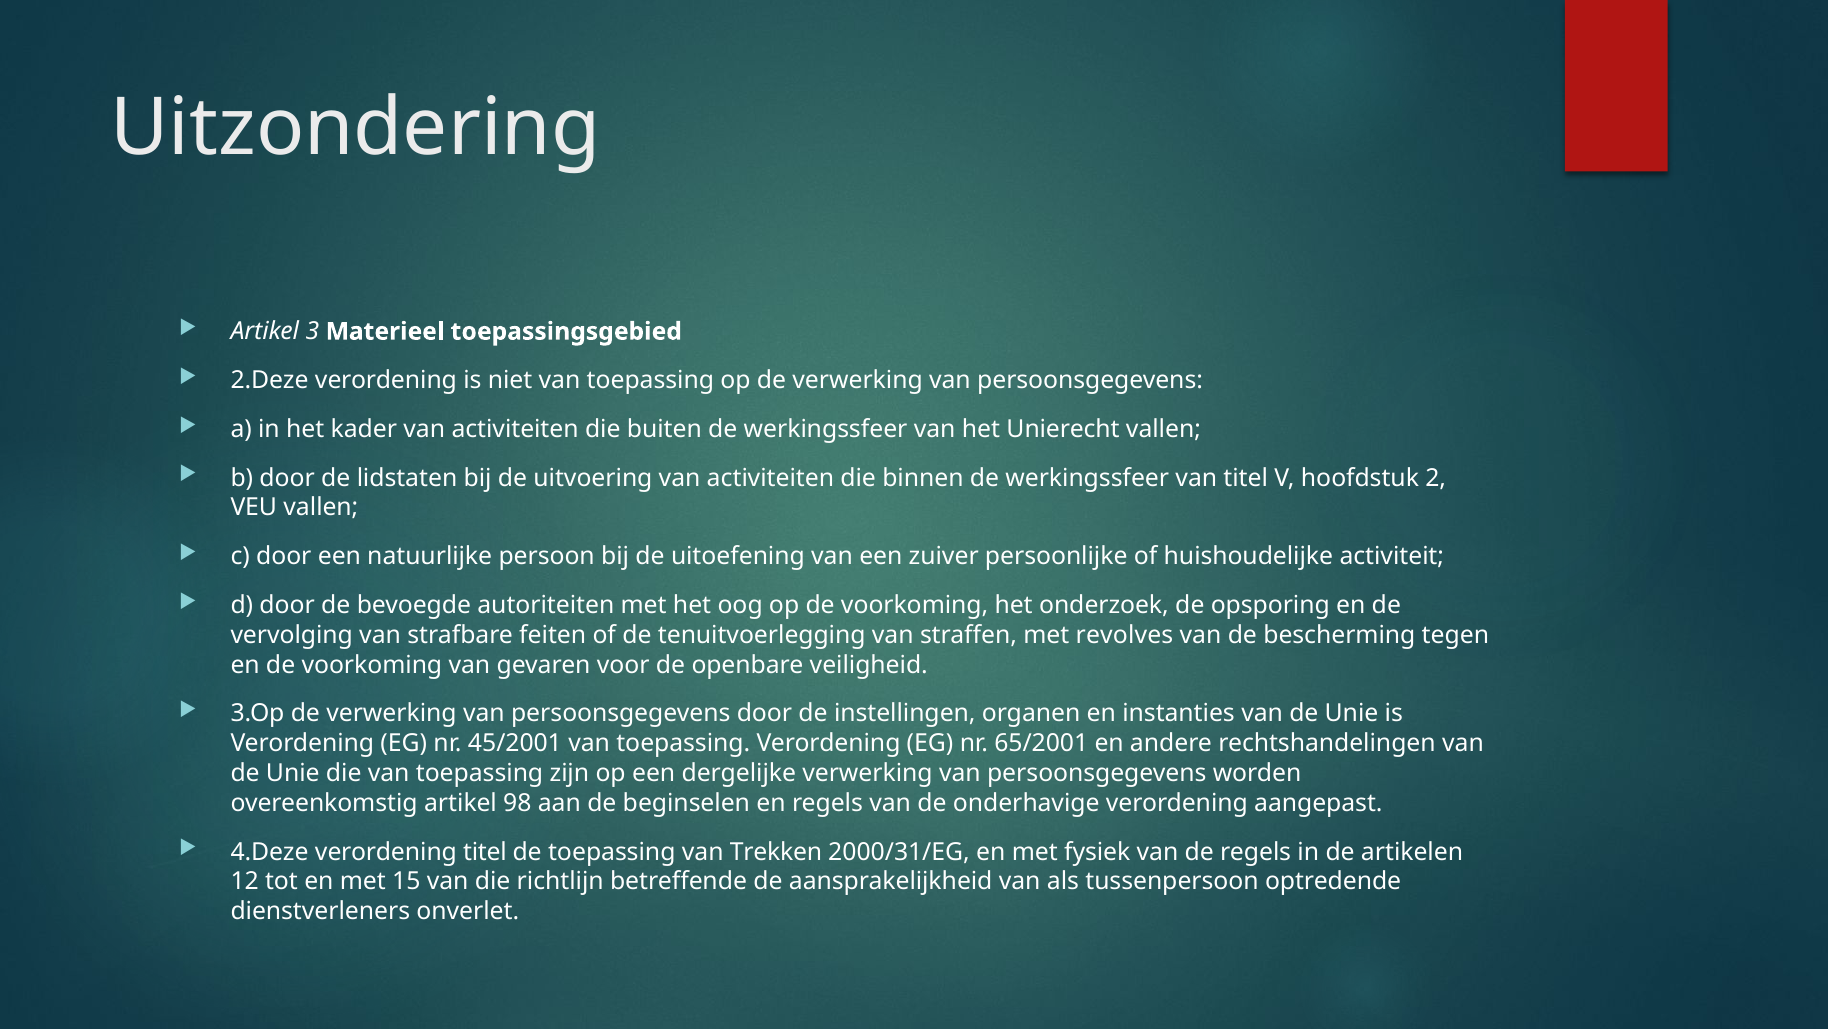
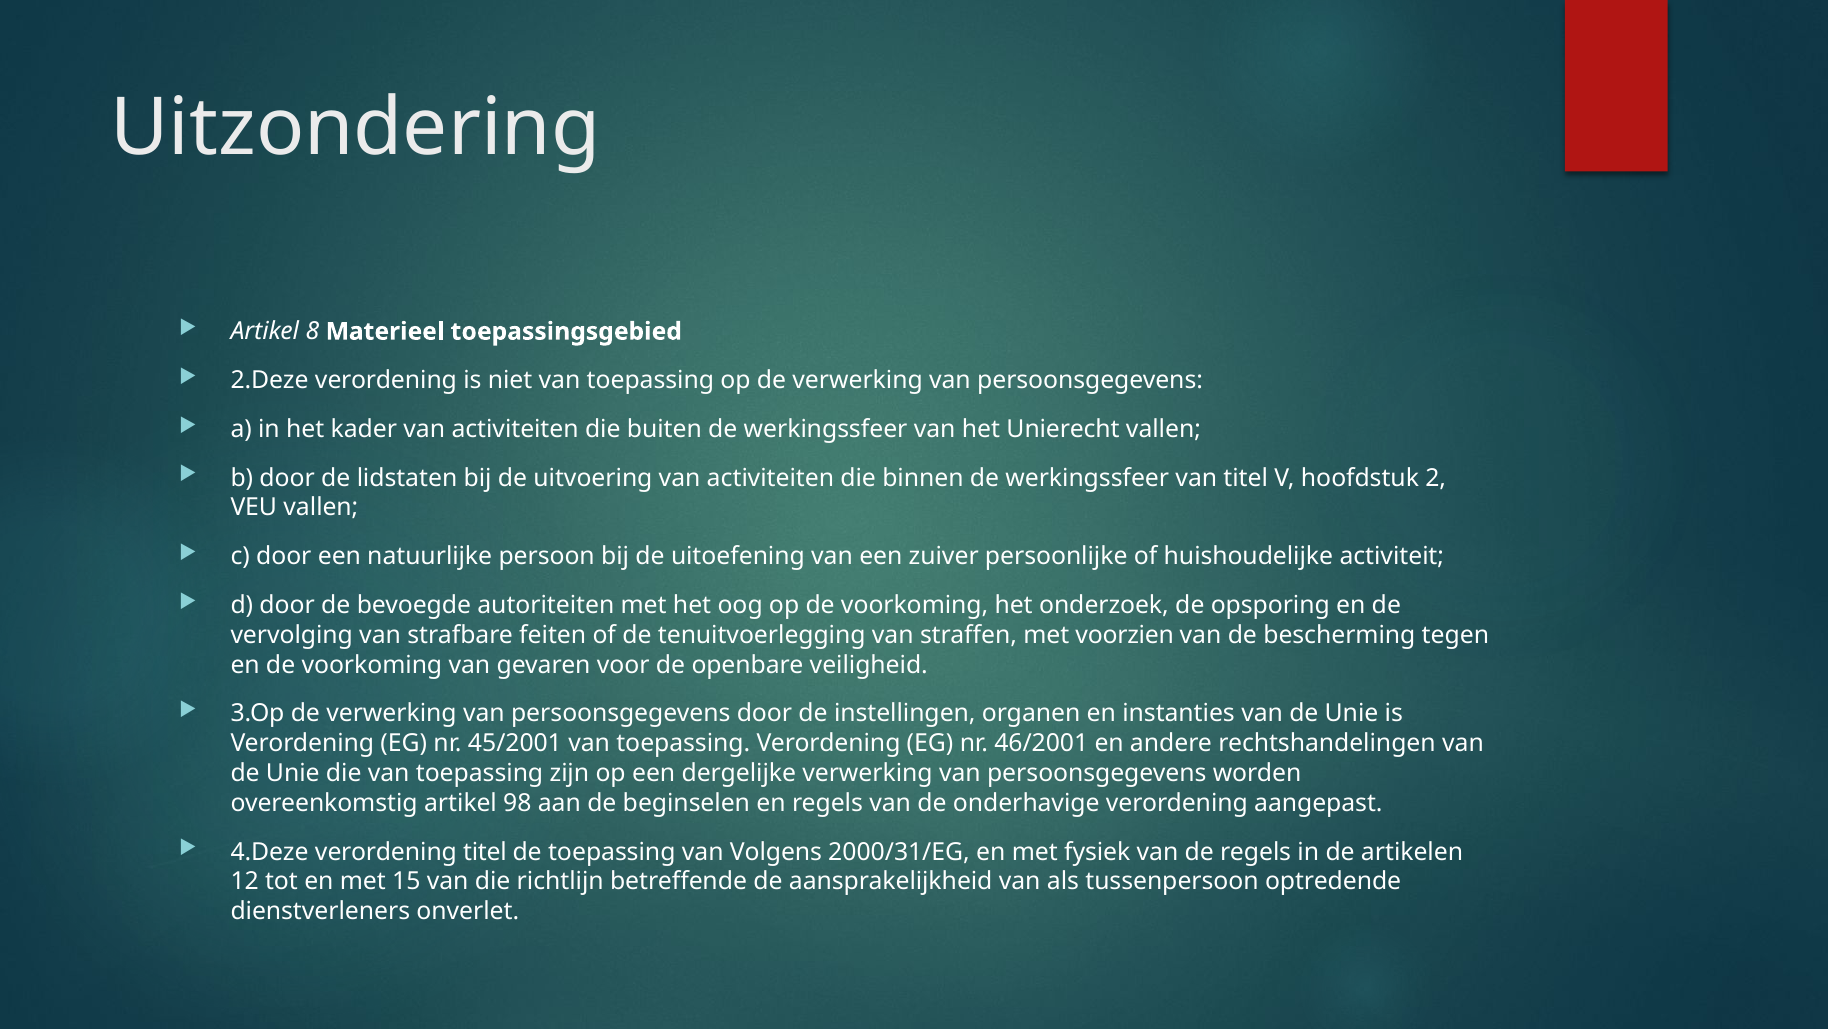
3: 3 -> 8 (312, 331)
revolves: revolves -> voorzien (1125, 635)
65/2001: 65/2001 -> 46/2001 (1041, 743)
Trekken: Trekken -> Volgens (776, 851)
